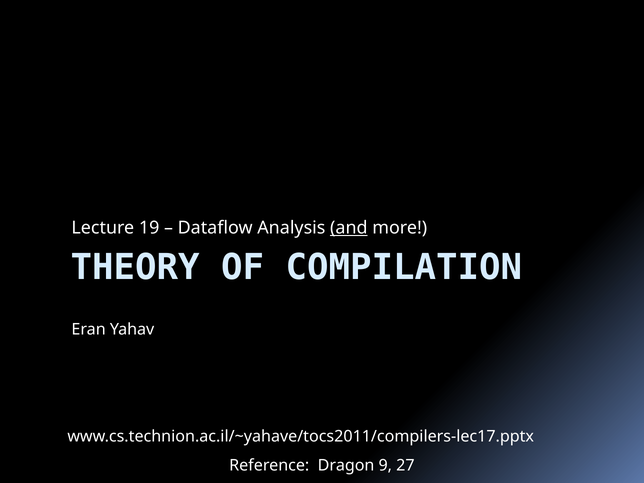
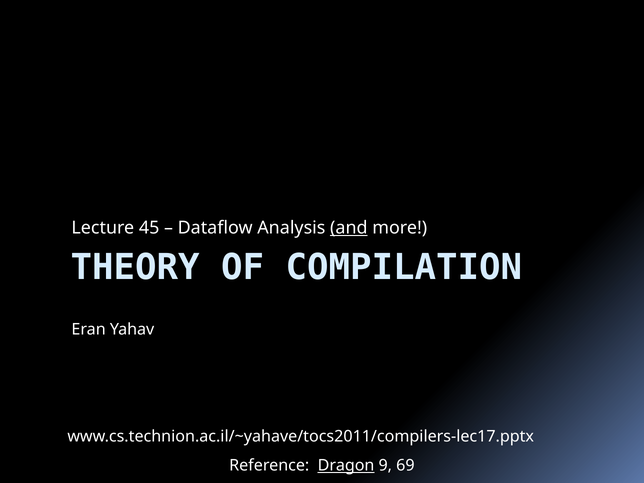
19: 19 -> 45 (149, 228)
Dragon underline: none -> present (346, 466)
27: 27 -> 69 (405, 466)
